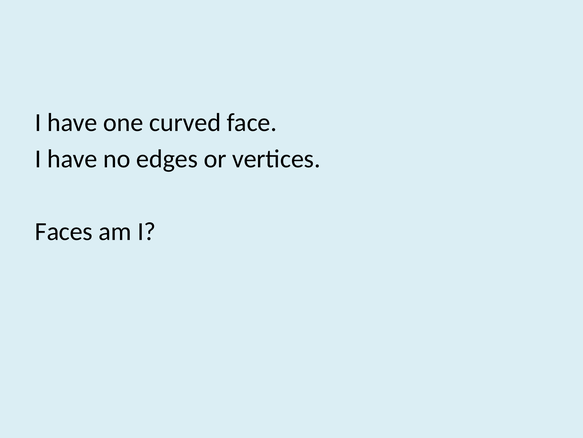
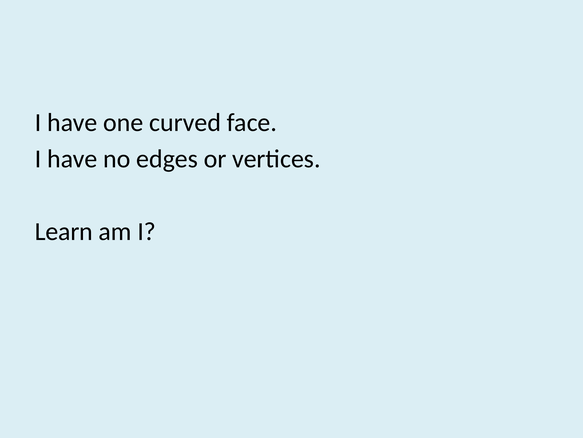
Faces: Faces -> Learn (64, 231)
